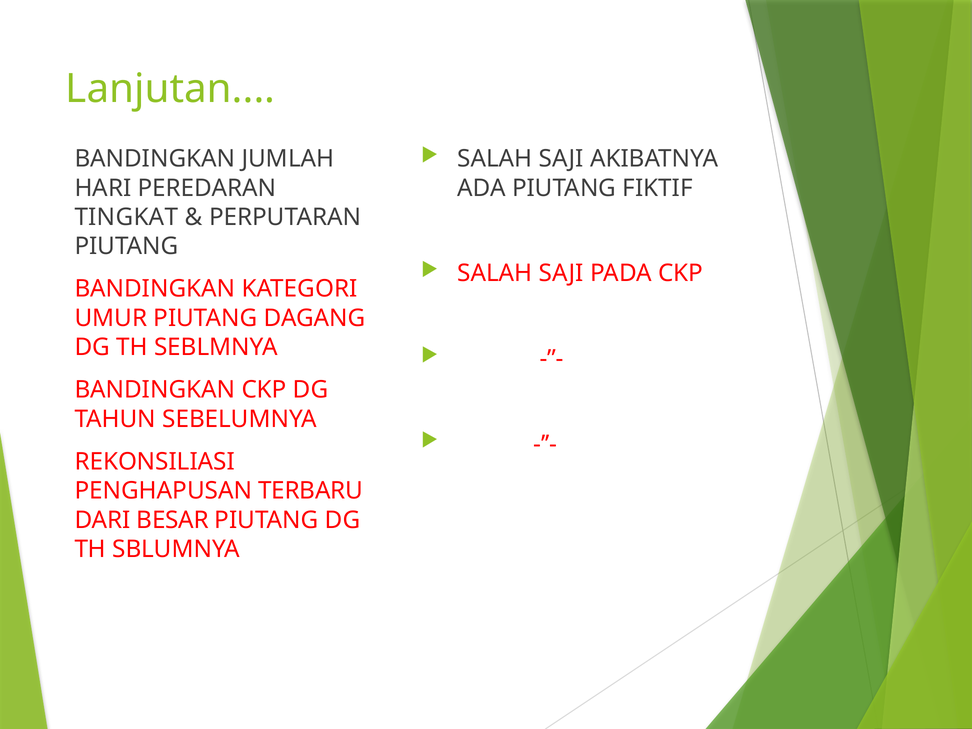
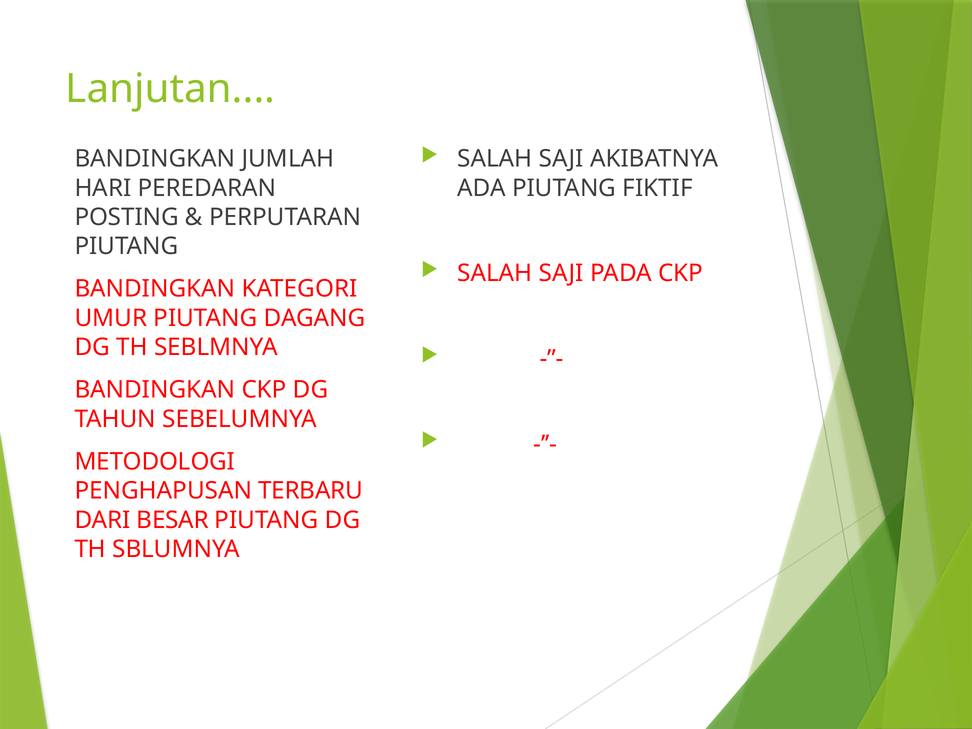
TINGKAT: TINGKAT -> POSTING (127, 217)
REKONSILIASI: REKONSILIASI -> METODOLOGI (155, 462)
